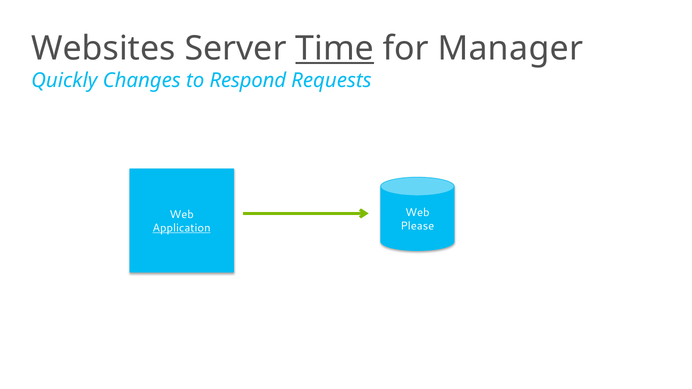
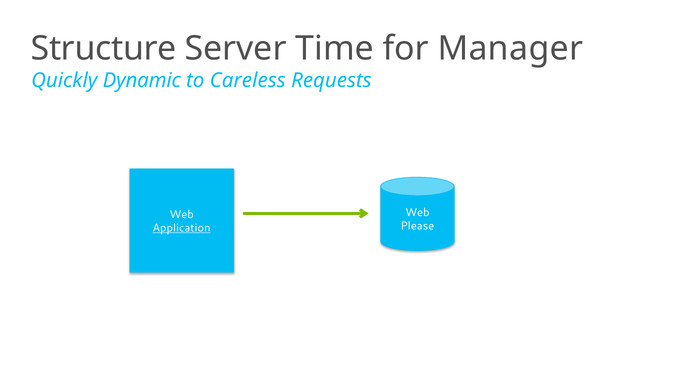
Websites: Websites -> Structure (104, 49)
Time underline: present -> none (335, 49)
Changes: Changes -> Dynamic (142, 80)
Respond: Respond -> Careless (248, 80)
